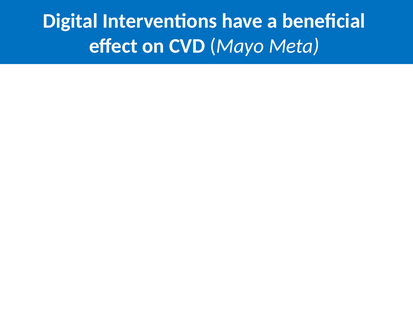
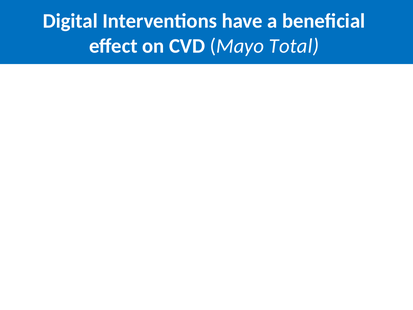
Meta: Meta -> Total (294, 46)
